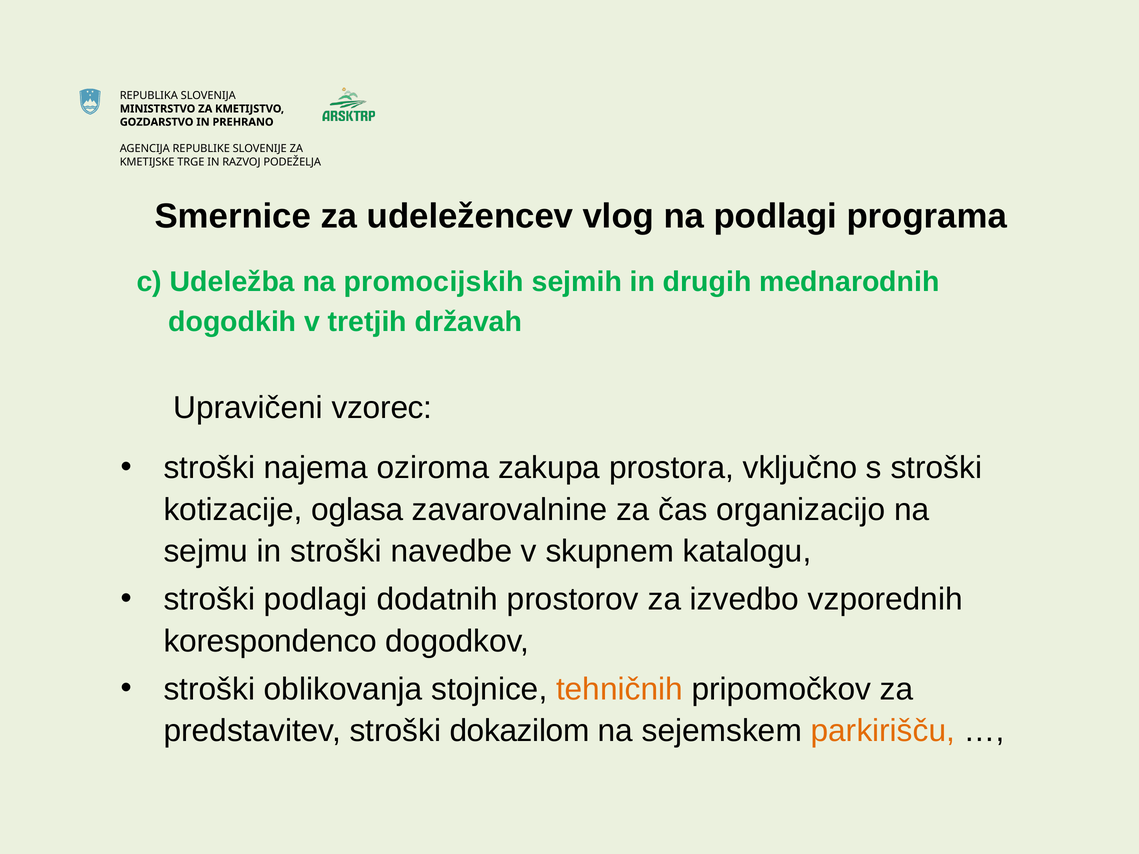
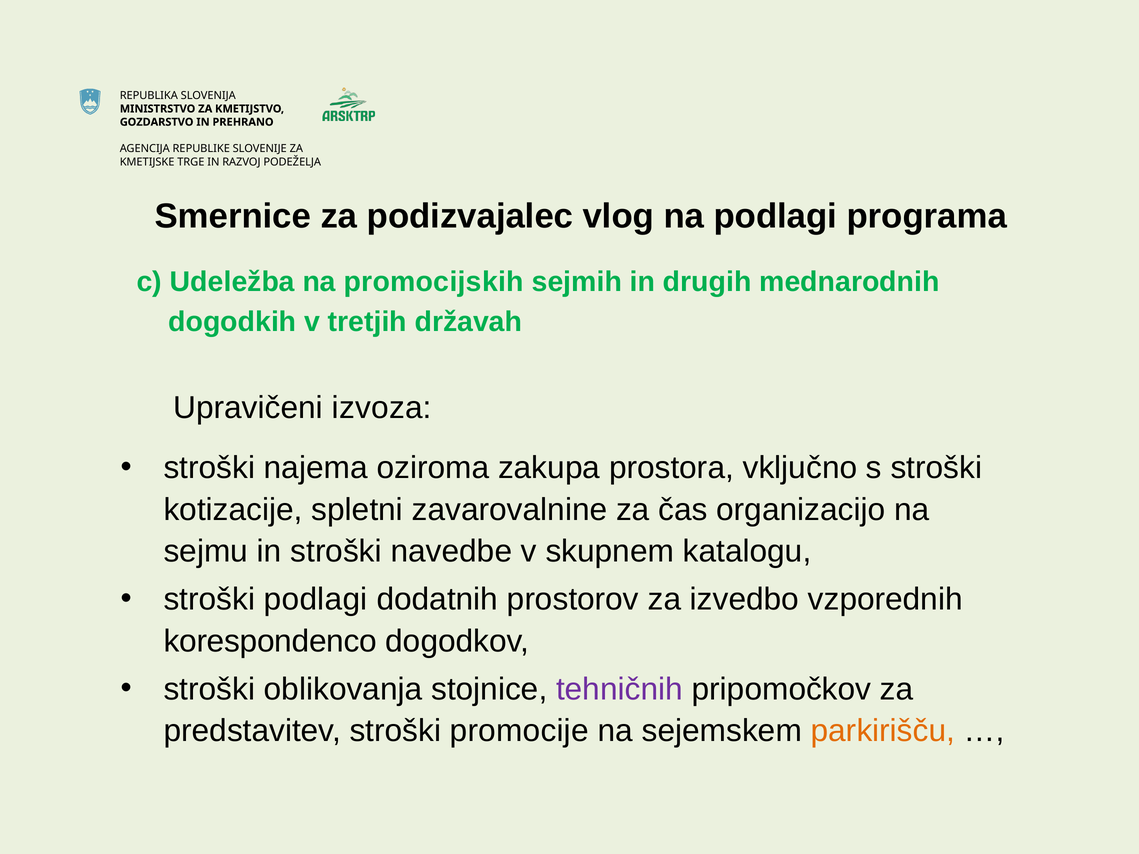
udeležencev: udeležencev -> podizvajalec (470, 216)
vzorec: vzorec -> izvoza (382, 408)
oglasa: oglasa -> spletni (357, 510)
tehničnih colour: orange -> purple (619, 689)
dokazilom: dokazilom -> promocije (519, 731)
